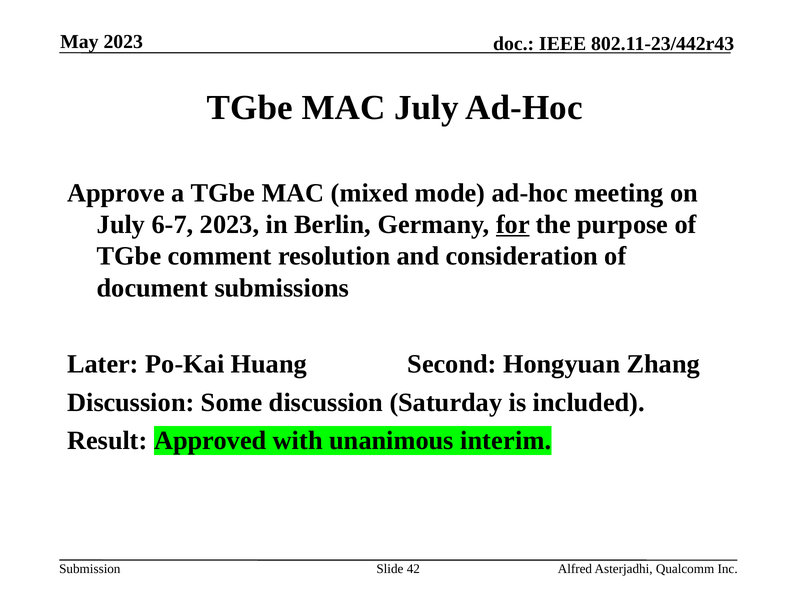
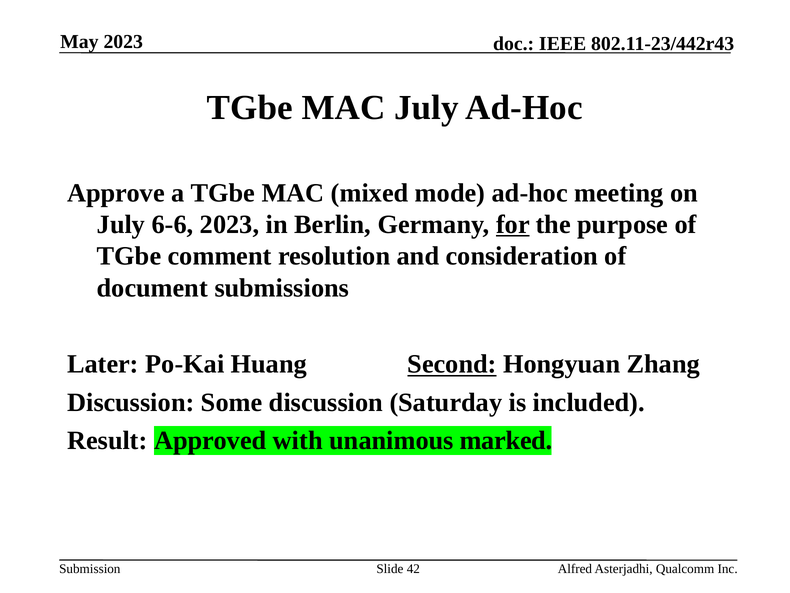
6-7: 6-7 -> 6-6 (173, 224)
Second underline: none -> present (452, 364)
interim: interim -> marked (506, 440)
